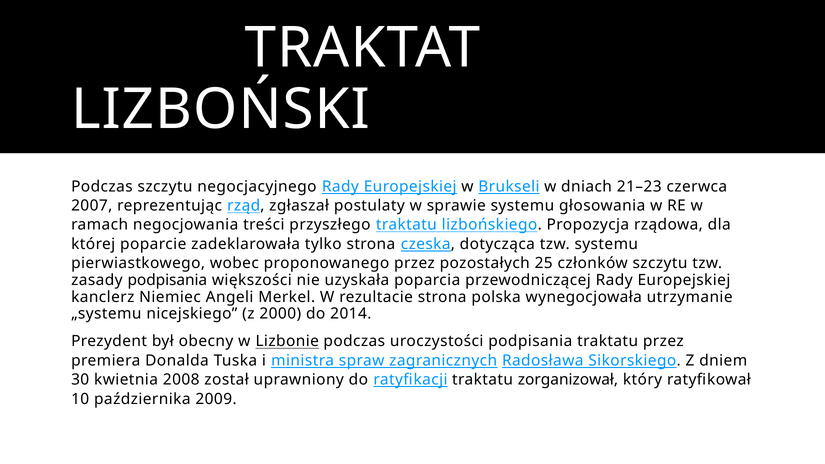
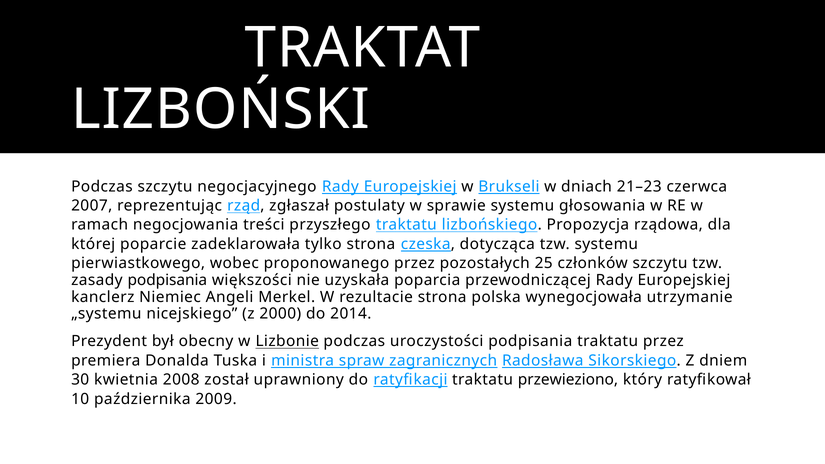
zorganizował: zorganizował -> przewieziono (568, 380)
